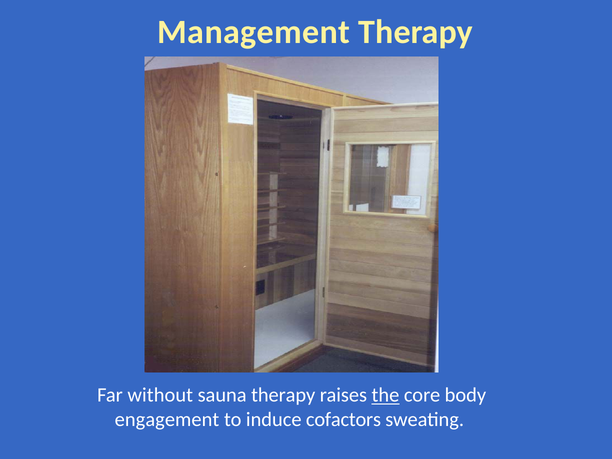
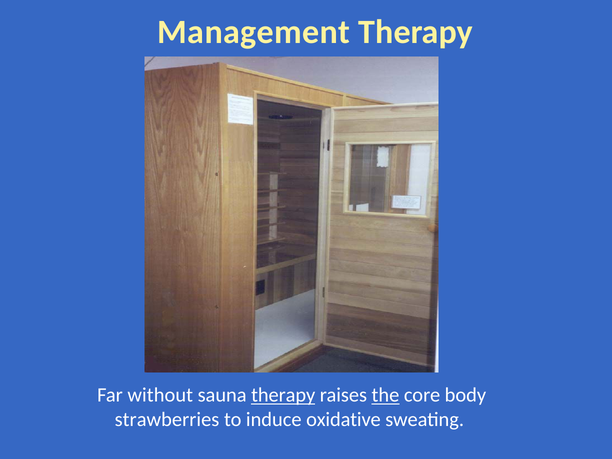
therapy underline: none -> present (283, 395)
engagement: engagement -> strawberries (167, 420)
cofactors: cofactors -> oxidative (343, 420)
